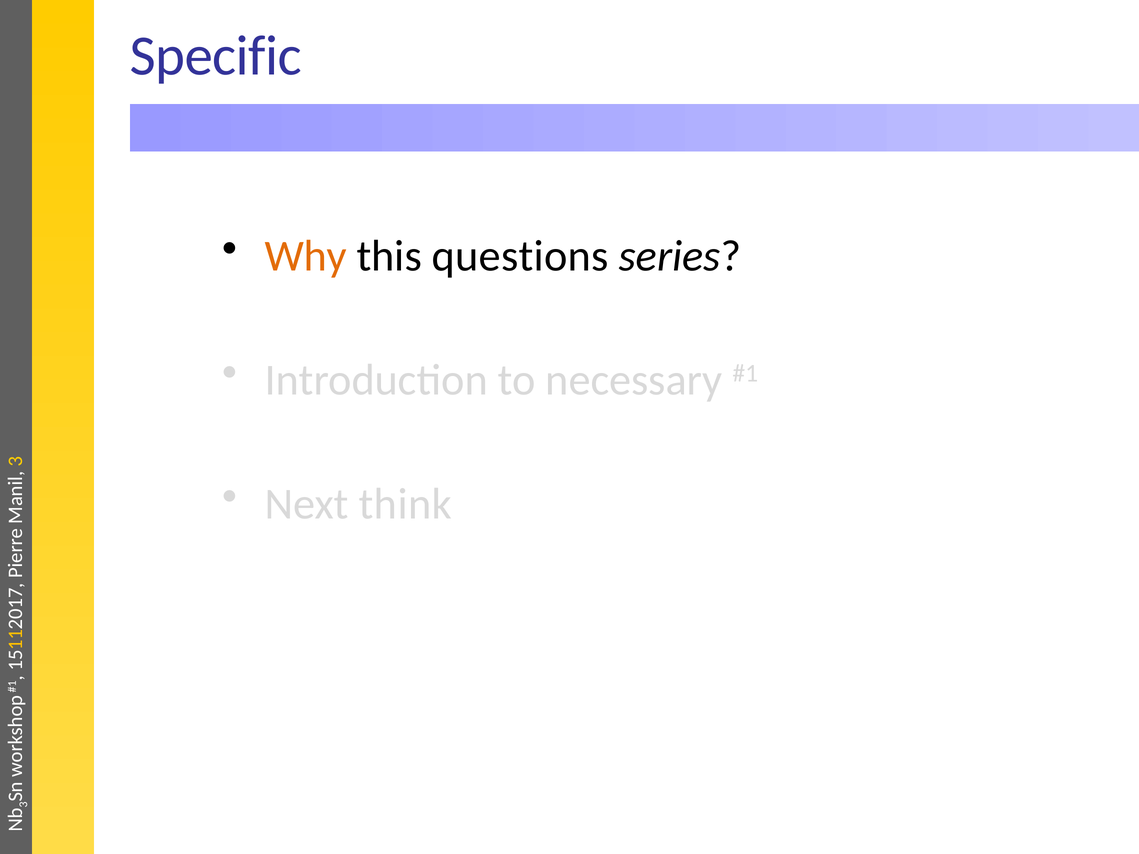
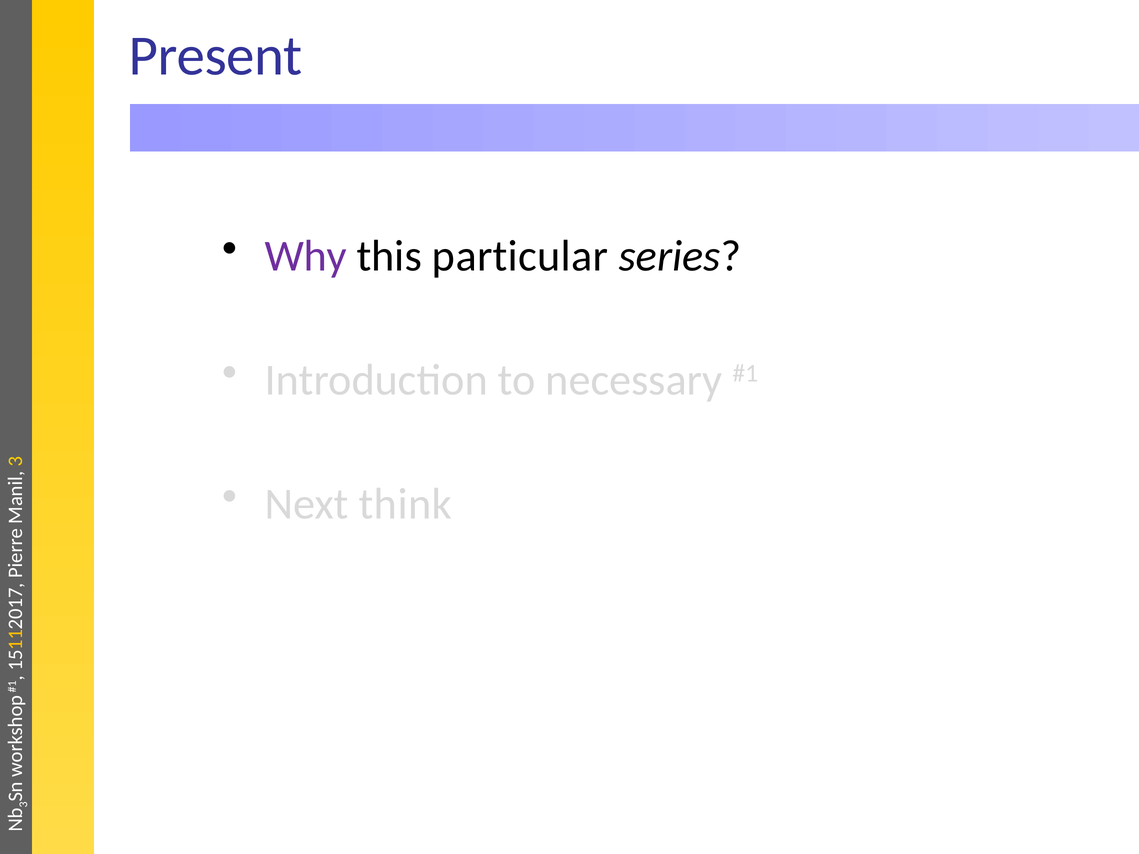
Specific: Specific -> Present (216, 56)
Why colour: orange -> purple (306, 256)
questions: questions -> particular (520, 256)
